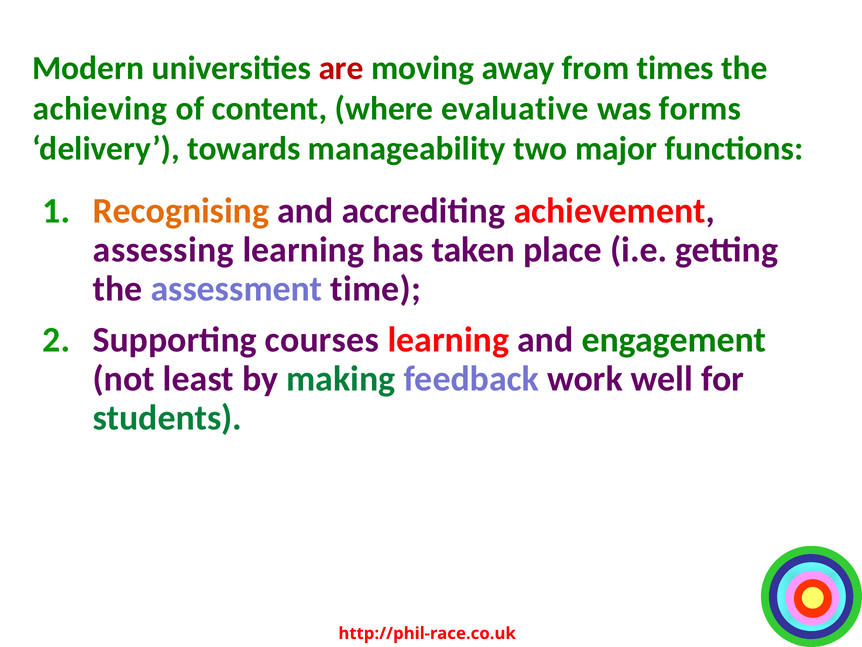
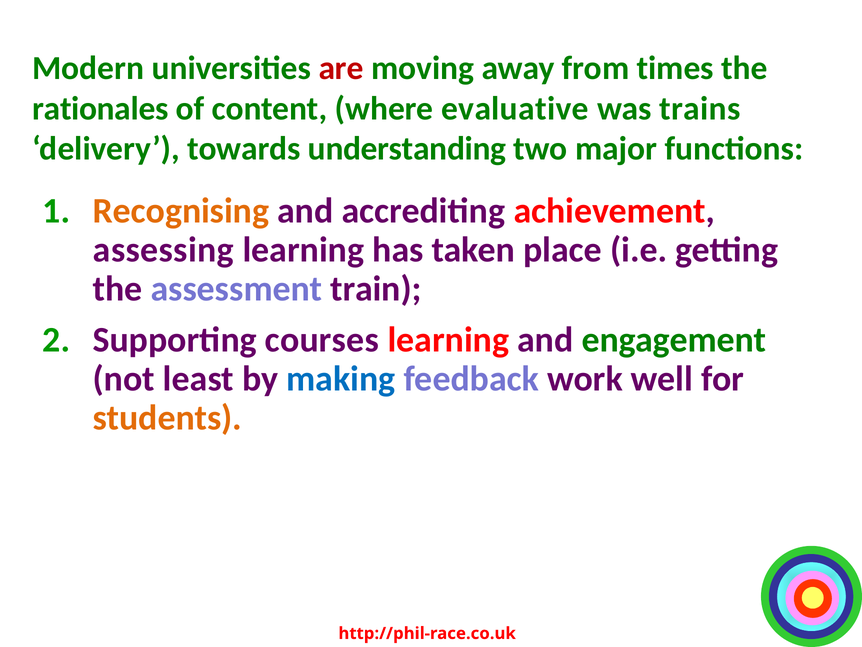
achieving: achieving -> rationales (100, 108)
forms: forms -> trains (700, 108)
manageability: manageability -> understanding (407, 149)
time: time -> train (376, 289)
making colour: green -> blue (341, 379)
students colour: green -> orange (167, 417)
